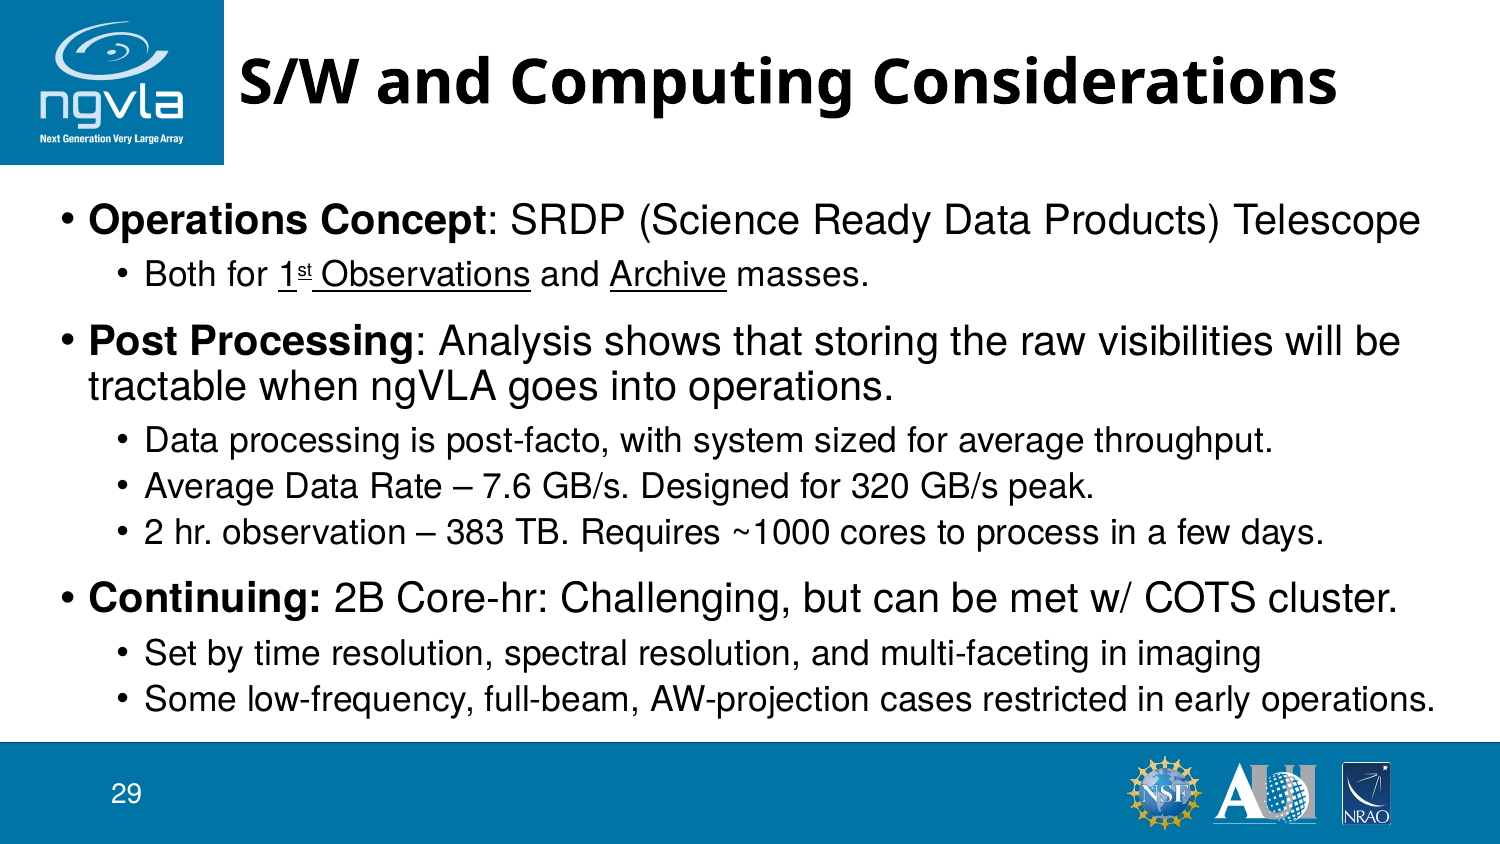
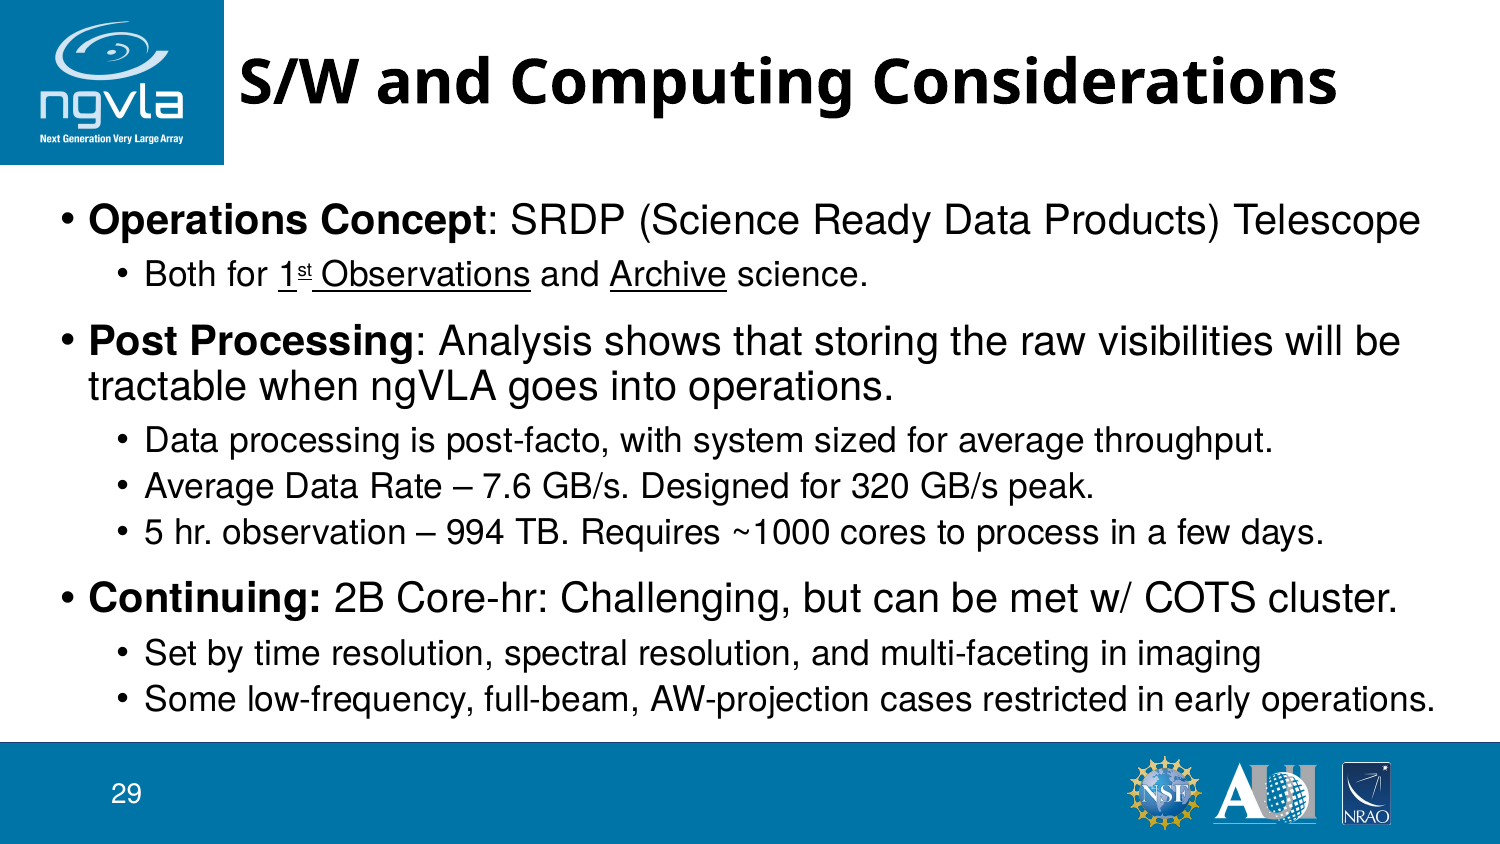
Archive masses: masses -> science (803, 275)
2: 2 -> 5 (155, 532)
383: 383 -> 994 (476, 532)
